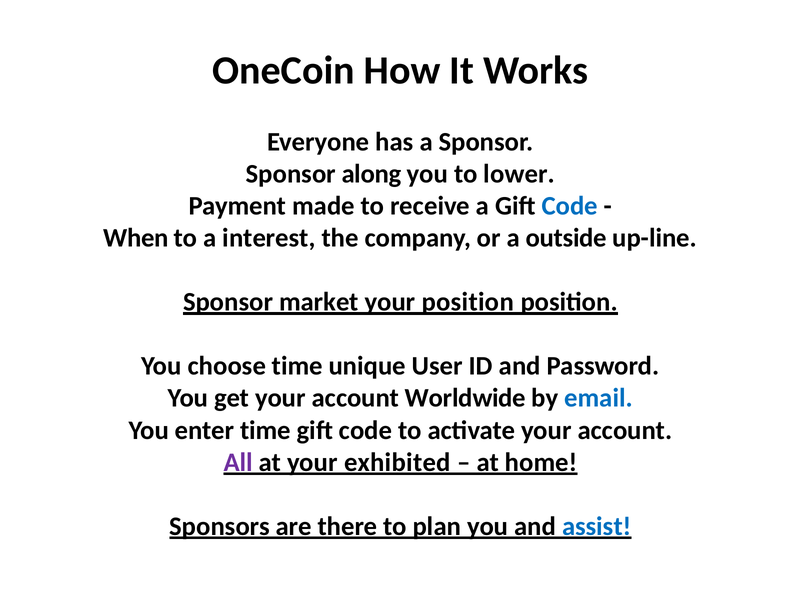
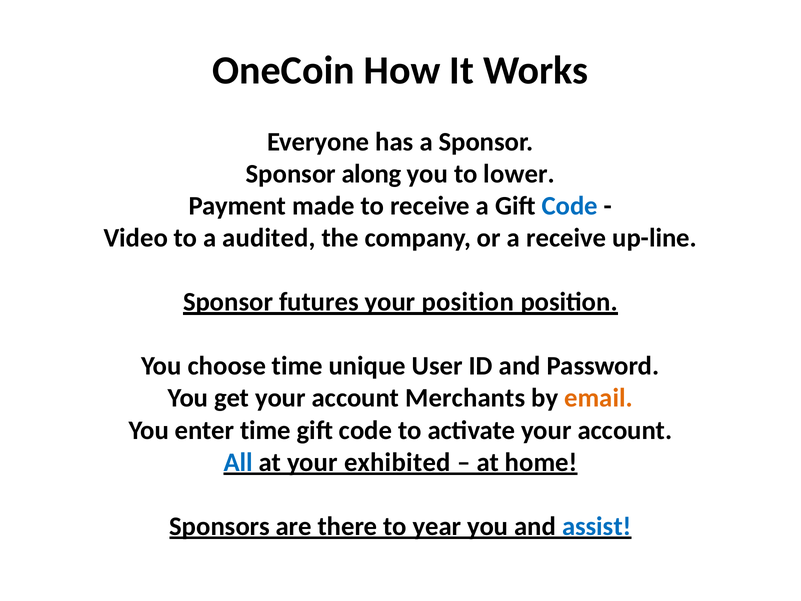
When: When -> Video (136, 238)
interest: interest -> audited (269, 238)
a outside: outside -> receive (566, 238)
market: market -> futures (319, 302)
Worldwide: Worldwide -> Merchants (465, 398)
email colour: blue -> orange (599, 398)
All colour: purple -> blue (238, 462)
plan: plan -> year (437, 526)
